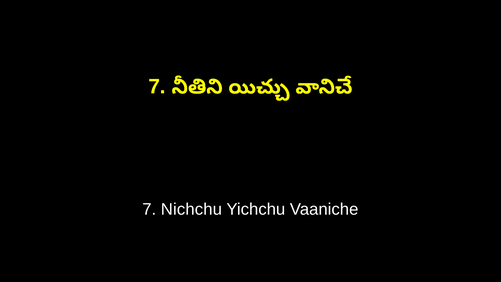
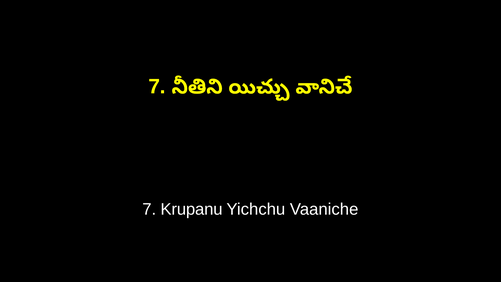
Nichchu: Nichchu -> Krupanu (192, 209)
